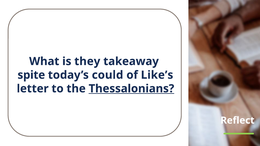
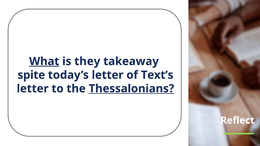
What underline: none -> present (44, 61)
today’s could: could -> letter (108, 75)
Like’s: Like’s -> Text’s (157, 75)
